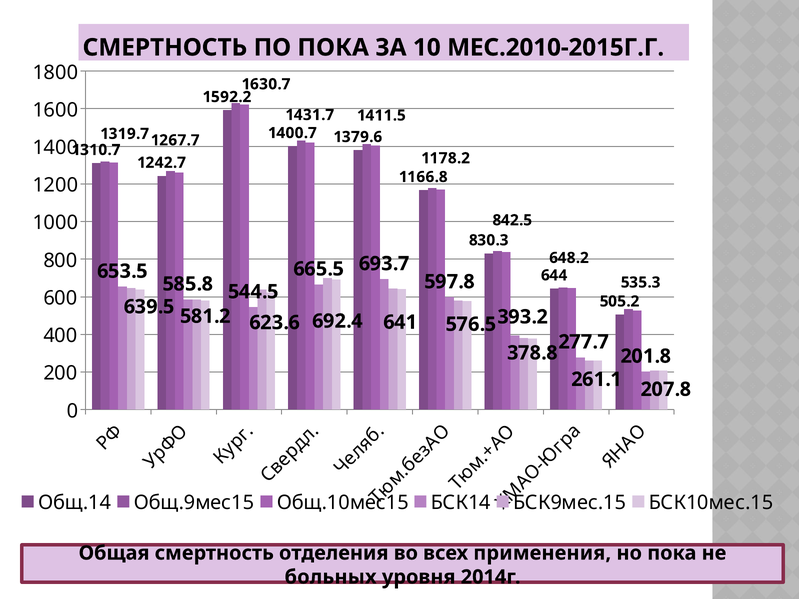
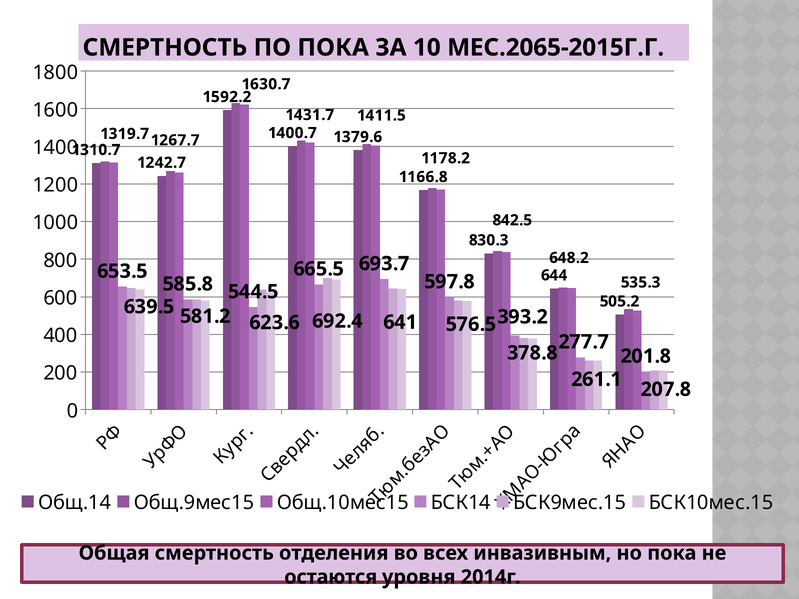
МЕС.2010-2015Г.Г: МЕС.2010-2015Г.Г -> МЕС.2065-2015Г.Г (556, 48)
применения: применения -> инвазивным (542, 553)
больных: больных -> остаются (331, 577)
